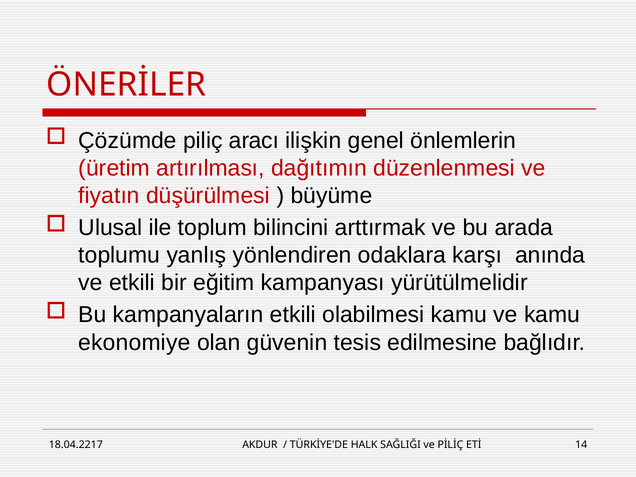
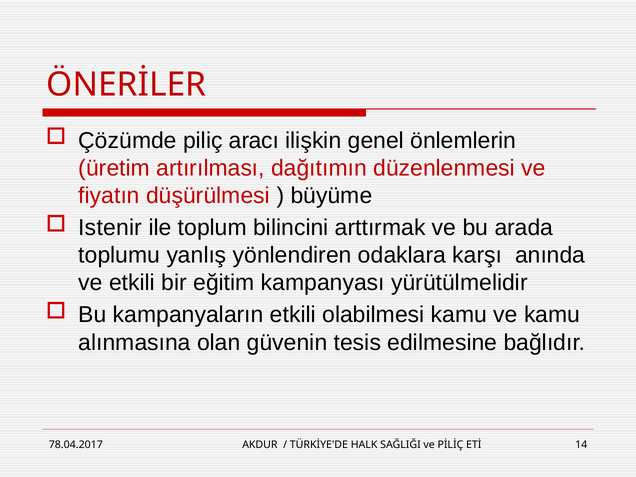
Ulusal: Ulusal -> Istenir (110, 228)
ekonomiye: ekonomiye -> alınmasına (135, 342)
18.04.2217: 18.04.2217 -> 78.04.2017 (76, 445)
